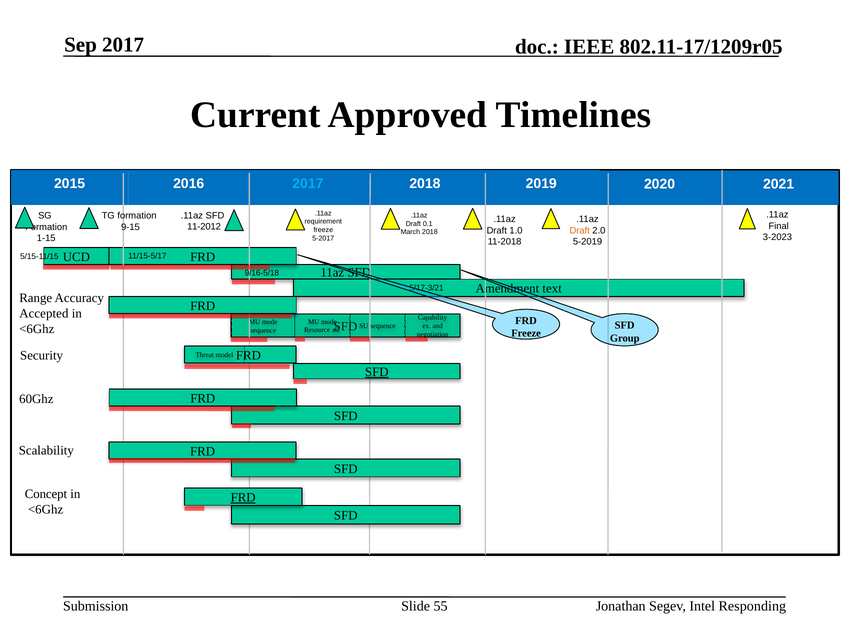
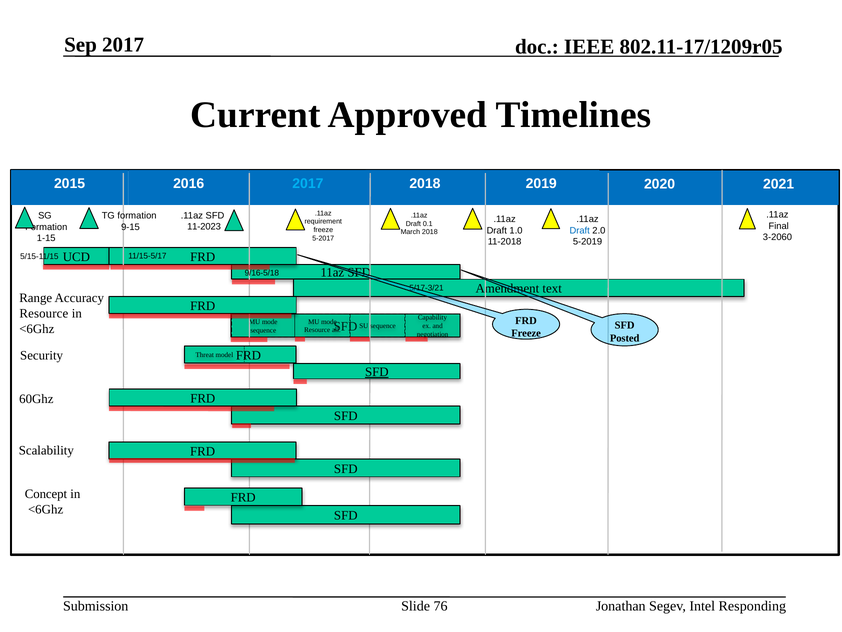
11-2012: 11-2012 -> 11-2023 (204, 227)
Draft colour: orange -> blue (580, 230)
3-2023: 3-2023 -> 3-2060 (777, 237)
Accepted: Accepted -> Resource (44, 313)
Group: Group -> Posted (625, 338)
FRD underline: present -> none (243, 497)
55: 55 -> 76 (441, 606)
